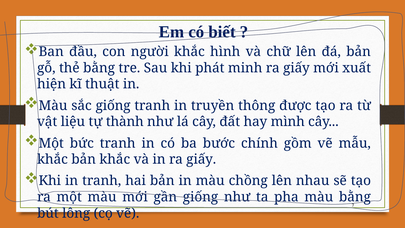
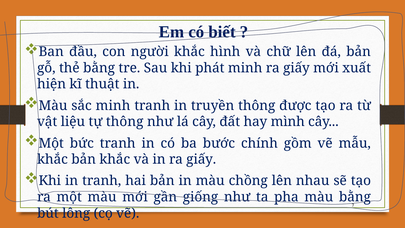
sắc giống: giống -> minh (113, 105)
tự thành: thành -> thông (125, 122)
